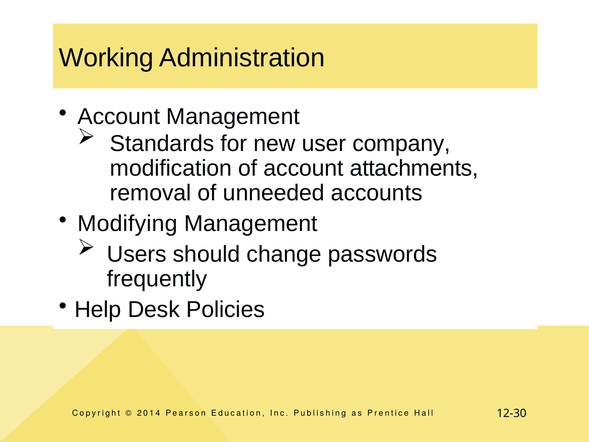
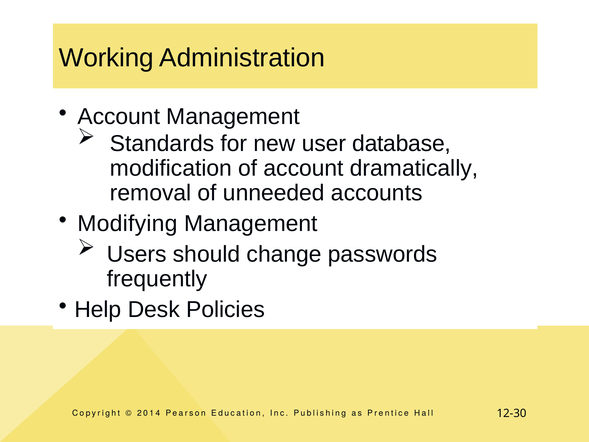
company: company -> database (402, 143)
attachments: attachments -> dramatically (414, 168)
